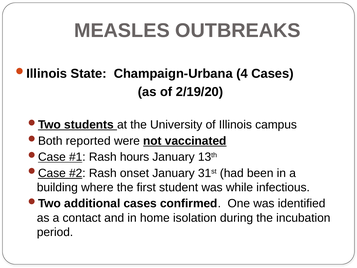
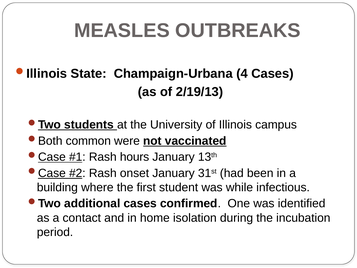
2/19/20: 2/19/20 -> 2/19/13 (200, 92)
reported: reported -> common (88, 141)
